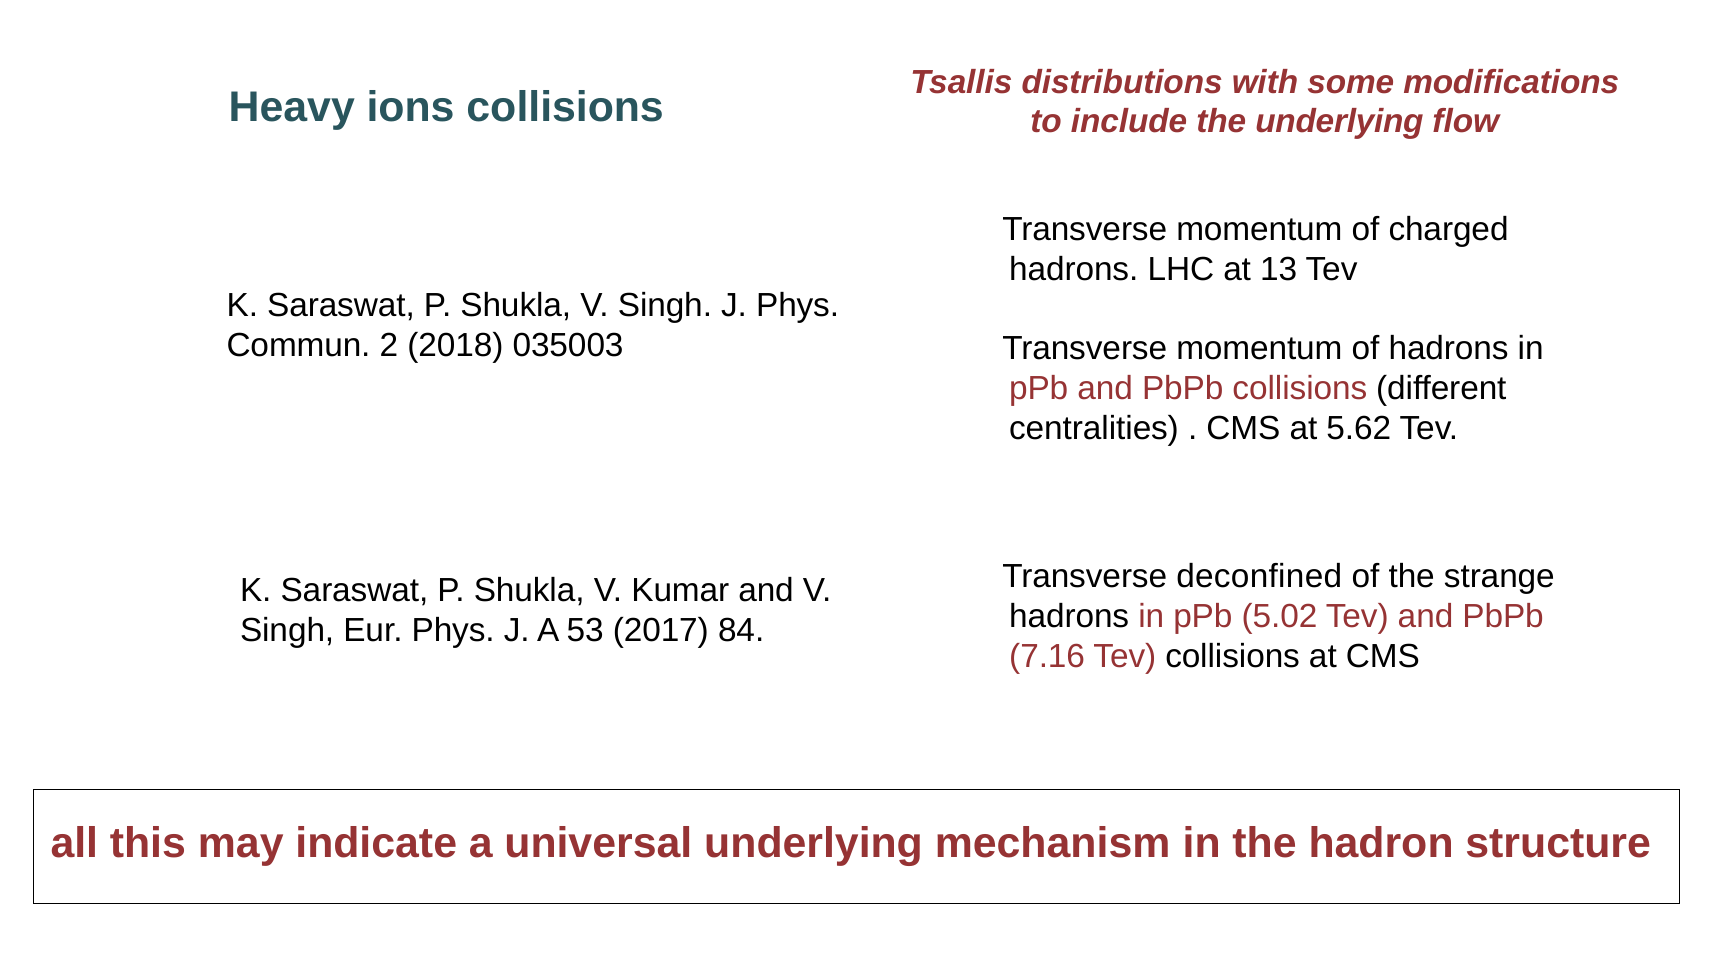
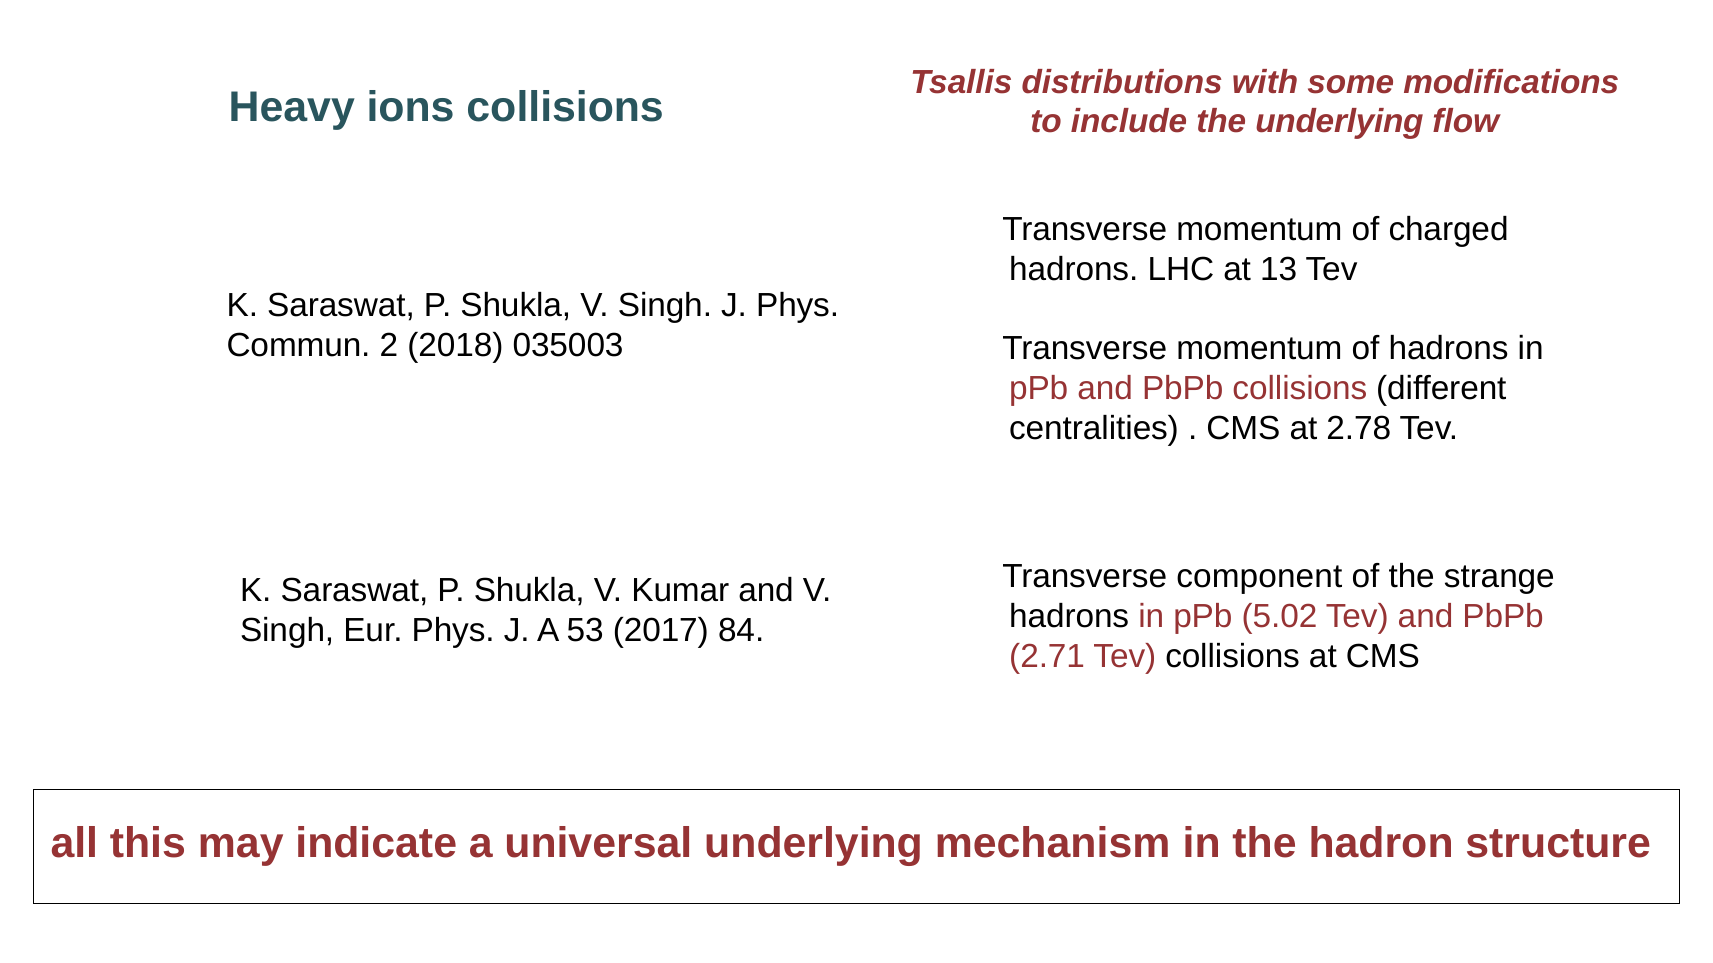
5.62: 5.62 -> 2.78 (1359, 429)
deconfined: deconfined -> component (1259, 577)
7.16: 7.16 -> 2.71 (1047, 657)
